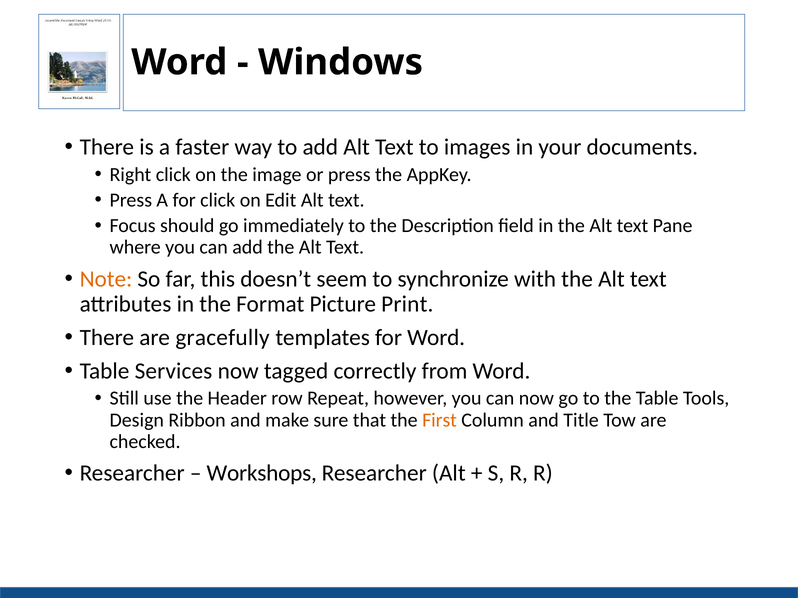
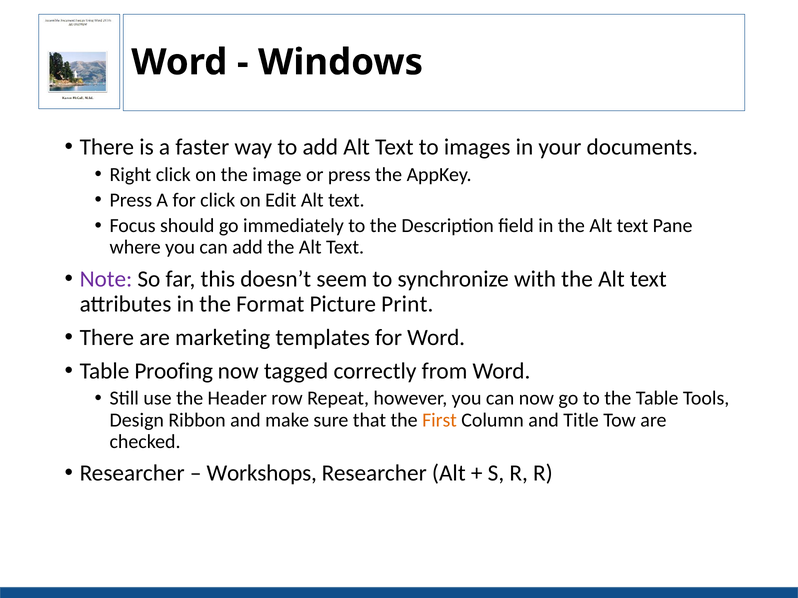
Note colour: orange -> purple (106, 279)
gracefully: gracefully -> marketing (223, 338)
Services: Services -> Proofing (174, 371)
